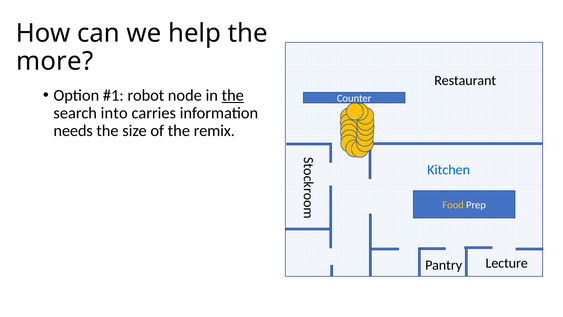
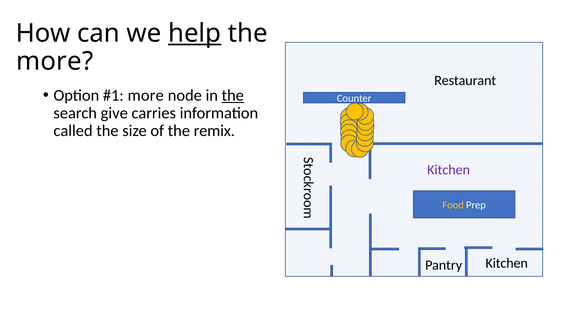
help underline: none -> present (195, 33)
robot: robot -> more (146, 95)
into: into -> give (114, 113)
needs: needs -> called (73, 131)
Kitchen colour: blue -> purple (449, 170)
Lecture: Lecture -> Kitchen (507, 263)
